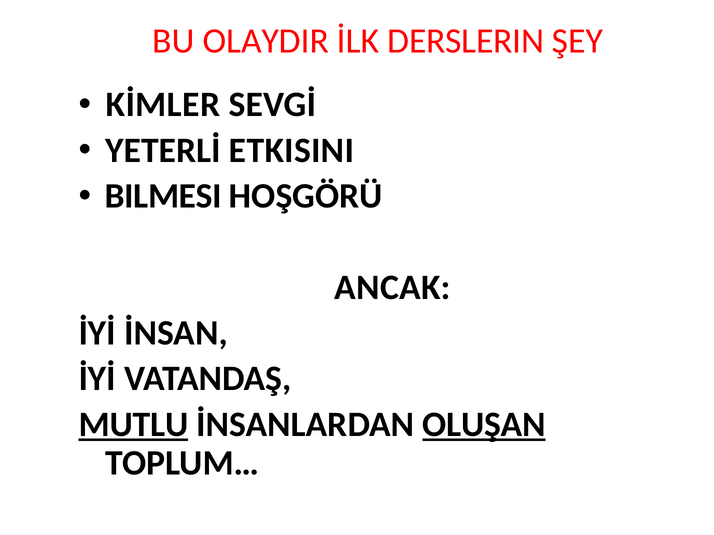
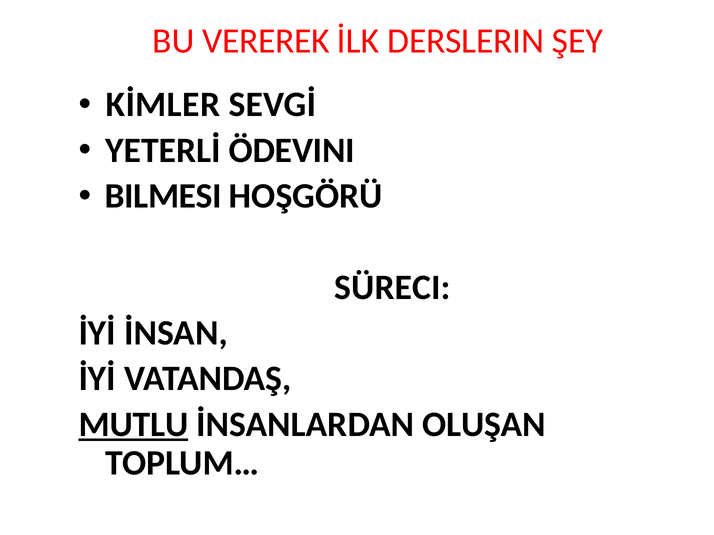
OLAYDIR: OLAYDIR -> VEREREK (266, 41)
ETKISINI: ETKISINI -> ÖDEVINI (292, 151)
ANCAK: ANCAK -> SÜRECI (393, 288)
OLUŞAN underline: present -> none (484, 425)
